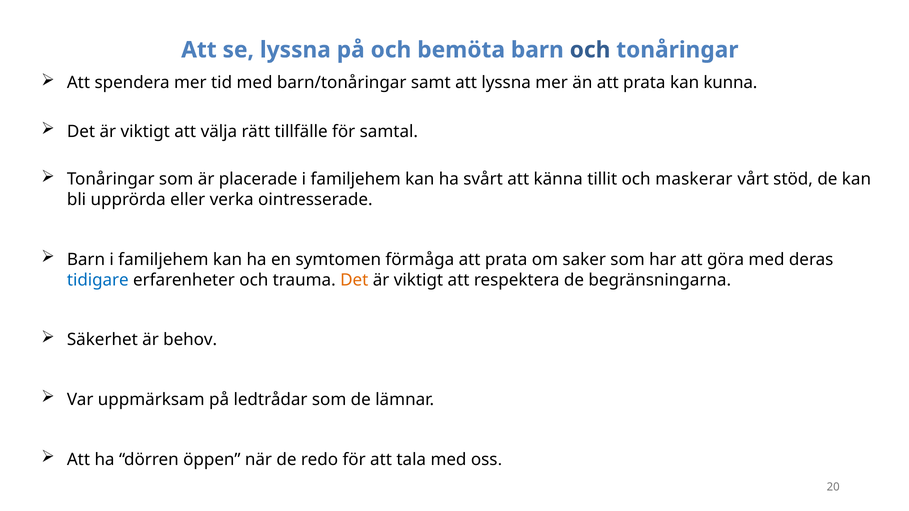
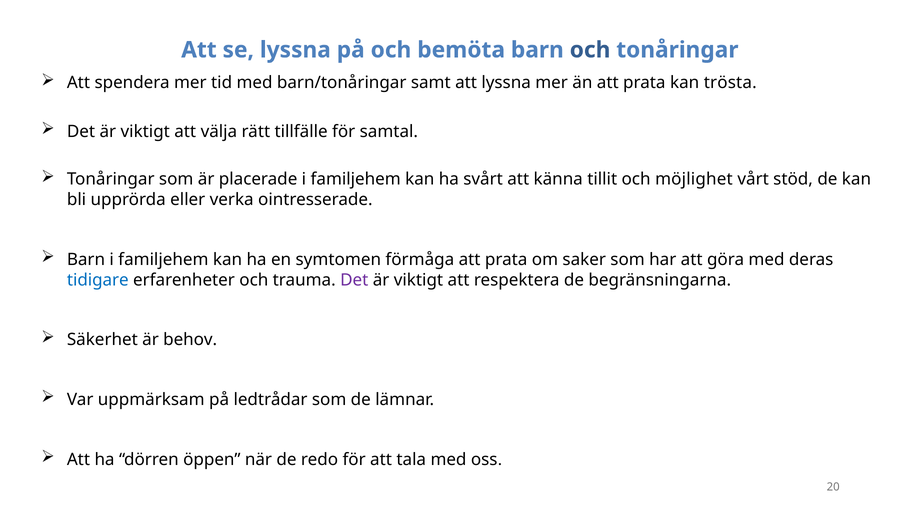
kunna: kunna -> trösta (730, 83)
maskerar: maskerar -> möjlighet (694, 179)
Det colour: orange -> purple (354, 280)
